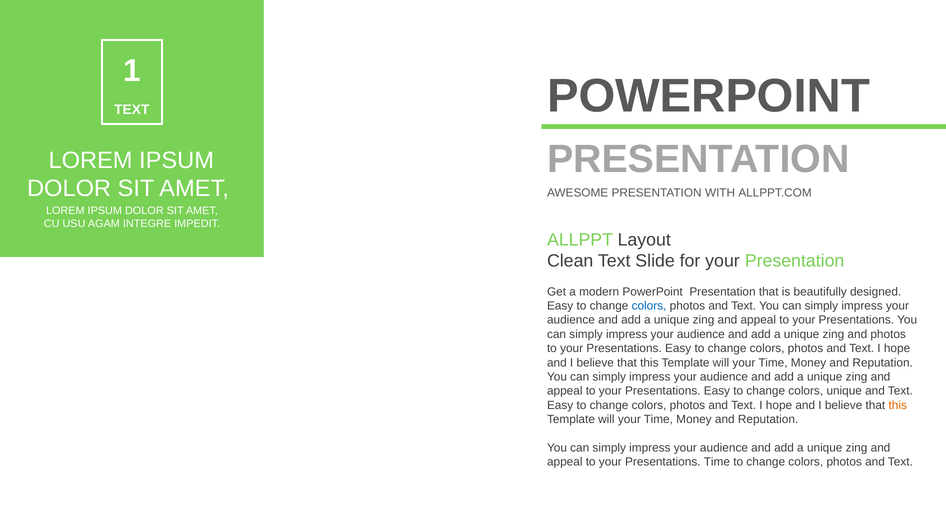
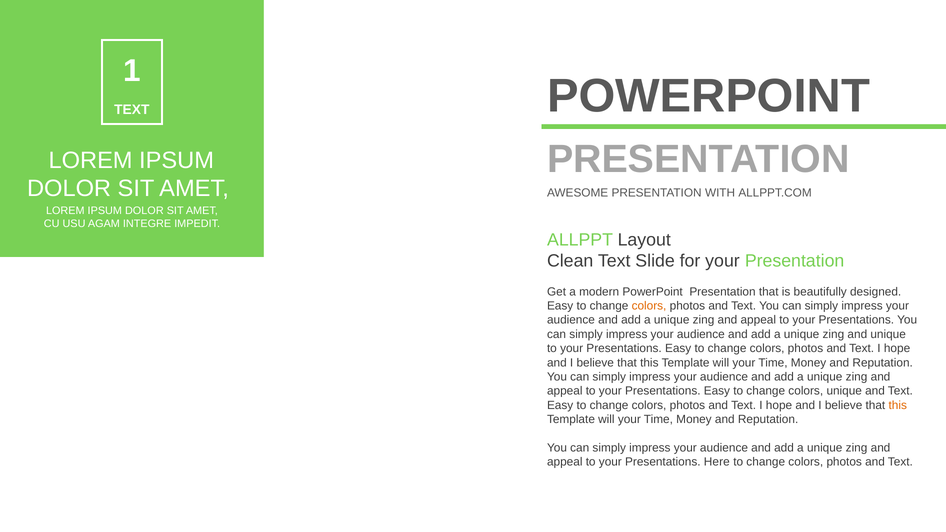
colors colour: blue -> orange (649, 306)
and photos: photos -> unique (888, 334)
Presentations Time: Time -> Here (717, 462)
